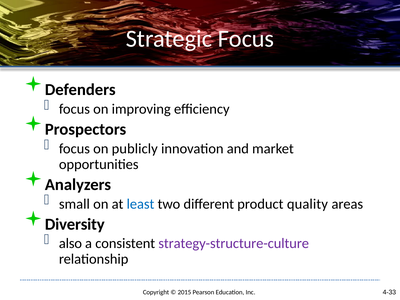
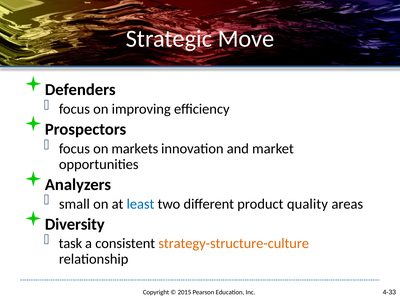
Strategic Focus: Focus -> Move (246, 39)
publicly: publicly -> markets (135, 149)
also: also -> task (70, 244)
strategy-structure-culture colour: purple -> orange (234, 244)
